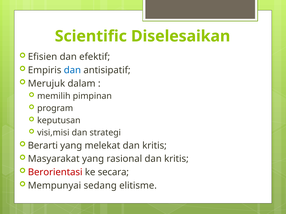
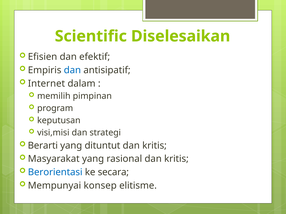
Merujuk: Merujuk -> Internet (46, 84)
melekat: melekat -> dituntut (102, 146)
Berorientasi colour: red -> blue (55, 173)
sedang: sedang -> konsep (100, 186)
